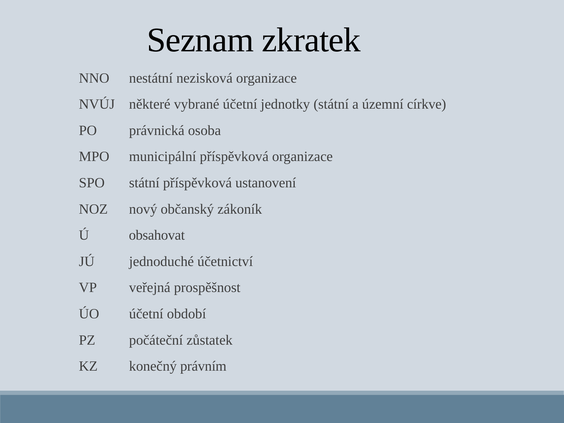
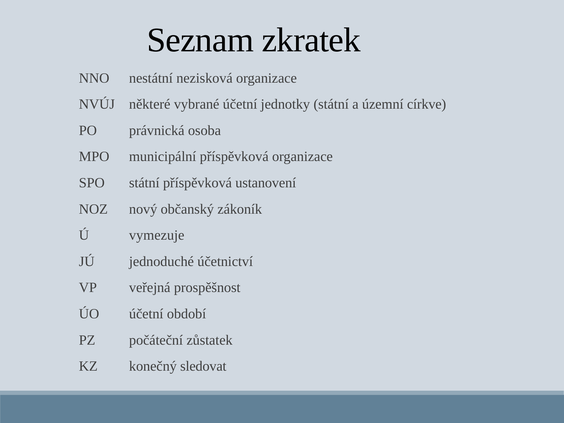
obsahovat: obsahovat -> vymezuje (157, 235)
právním: právním -> sledovat (203, 366)
